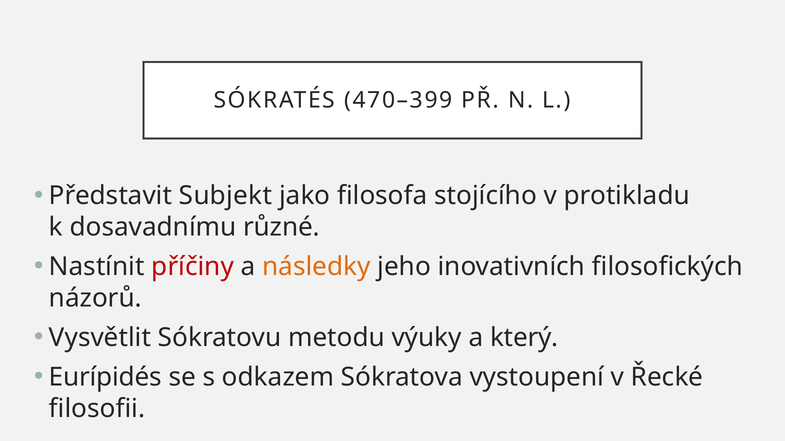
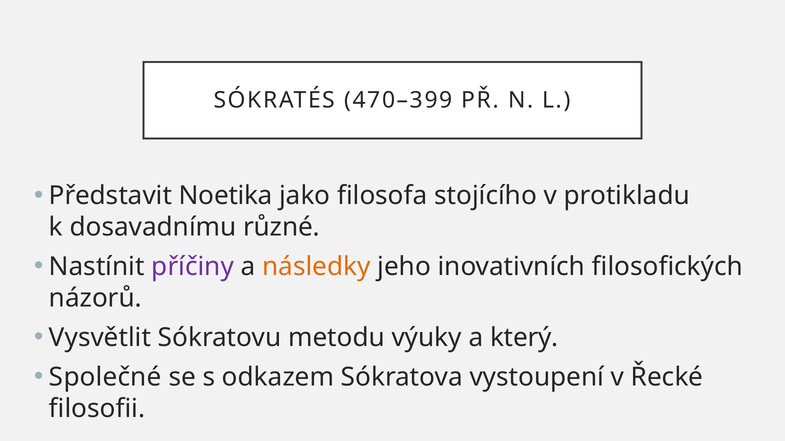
Subjekt: Subjekt -> Noetika (226, 196)
příčiny colour: red -> purple (193, 267)
Eurípidés: Eurípidés -> Společné (105, 378)
